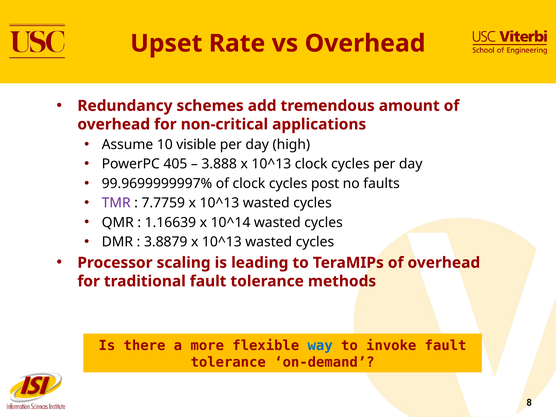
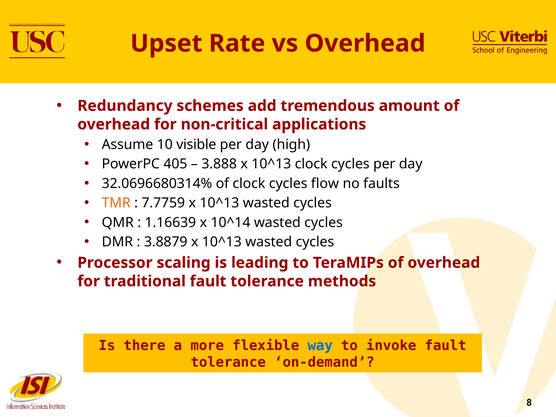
99.9699999997%: 99.9699999997% -> 32.0696680314% (157, 184)
post: post -> flow (325, 184)
TMR colour: purple -> orange (116, 203)
